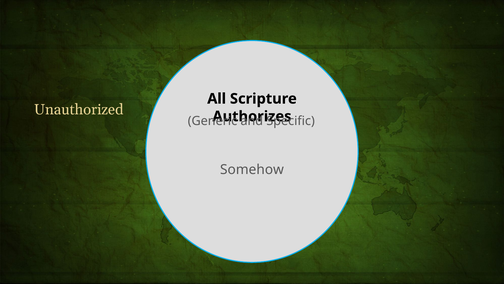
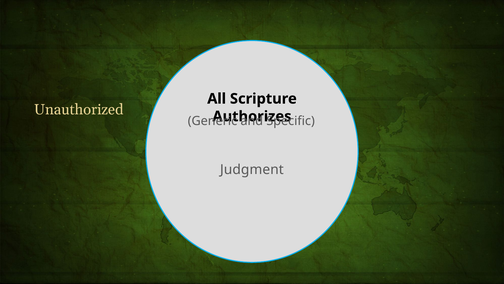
Somehow: Somehow -> Judgment (252, 169)
